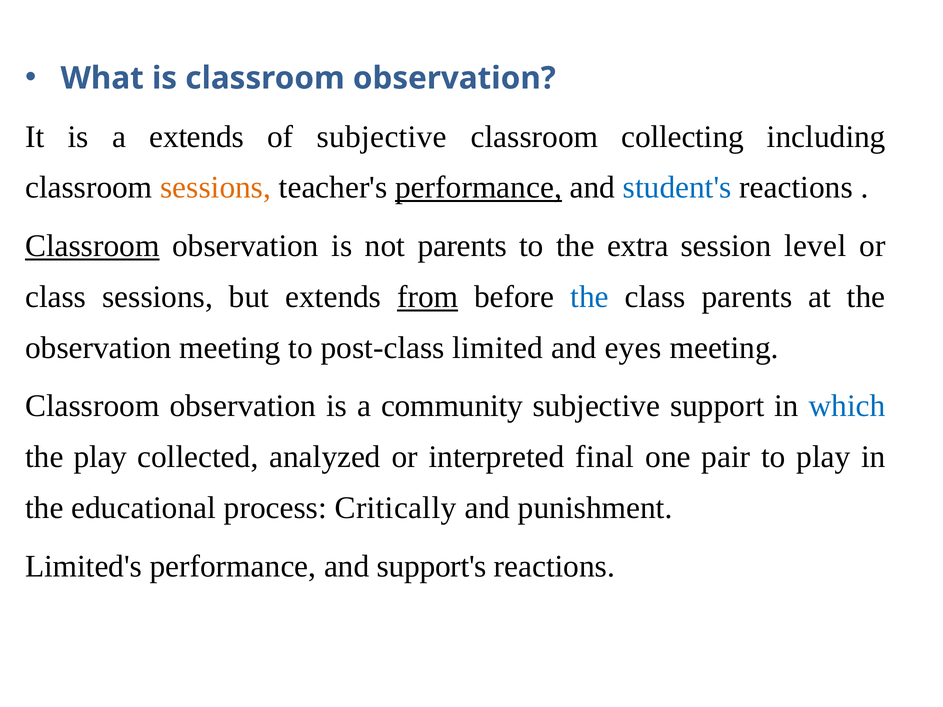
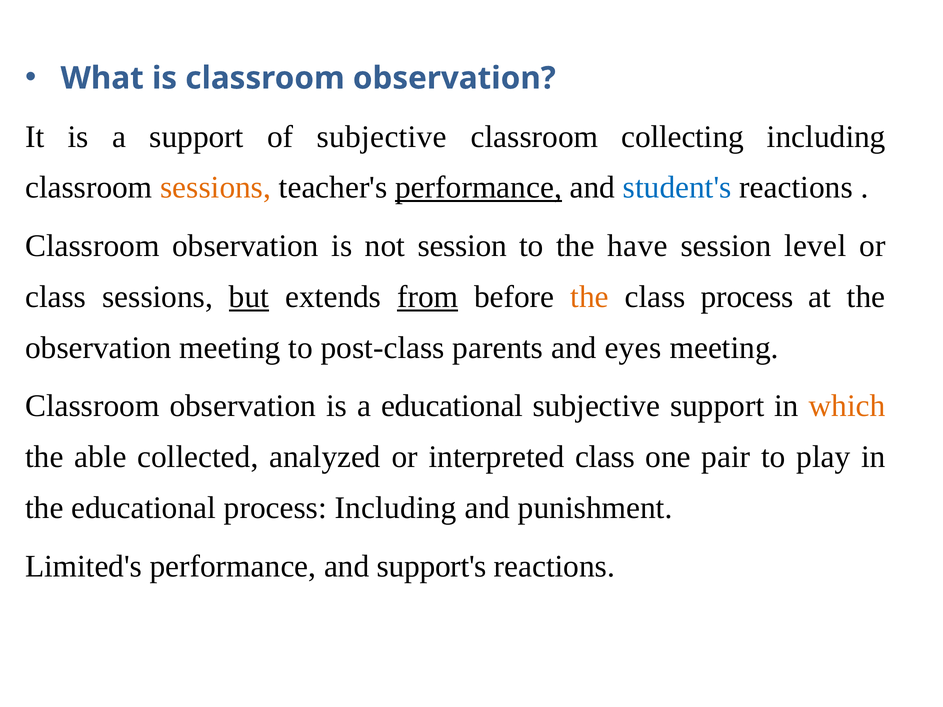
a extends: extends -> support (196, 137)
Classroom underline: present -> none (92, 246)
not parents: parents -> session (462, 246)
extra: extra -> have (637, 246)
but underline: none -> present (249, 297)
the colour: blue -> orange (590, 297)
class parents: parents -> process (747, 297)
limited: limited -> parents (498, 348)
a community: community -> educational (452, 406)
which colour: blue -> orange (847, 406)
the play: play -> able (100, 457)
interpreted final: final -> class (605, 457)
process Critically: Critically -> Including (396, 508)
